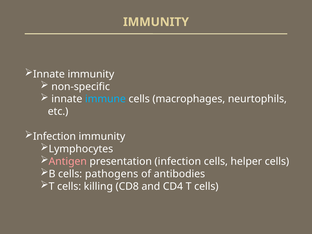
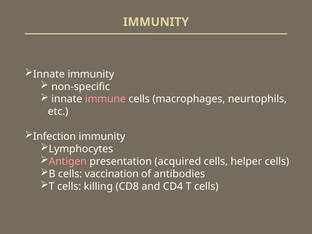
immune colour: light blue -> pink (105, 99)
presentation infection: infection -> acquired (178, 161)
pathogens: pathogens -> vaccination (112, 174)
